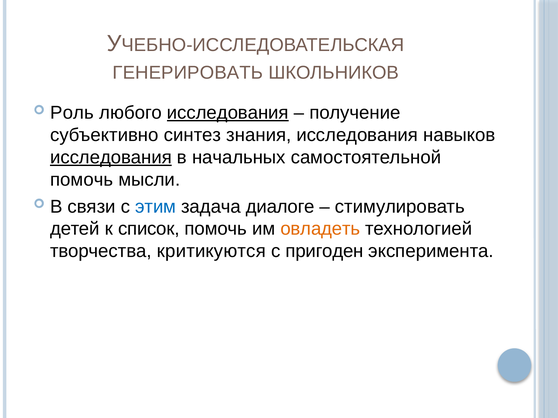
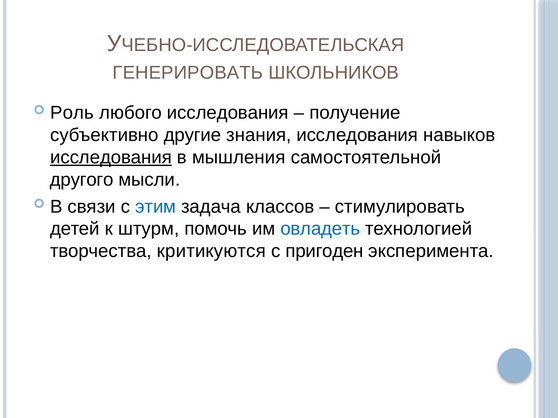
исследования underline: present -> none (228, 113)
синтез: синтез -> другие (192, 135)
начальных: начальных -> мышления (239, 158)
помочь: помочь -> другого (82, 180)
диалоге: диалоге -> классов (280, 207)
список: список -> штурм (149, 229)
овладеть colour: orange -> blue (320, 229)
